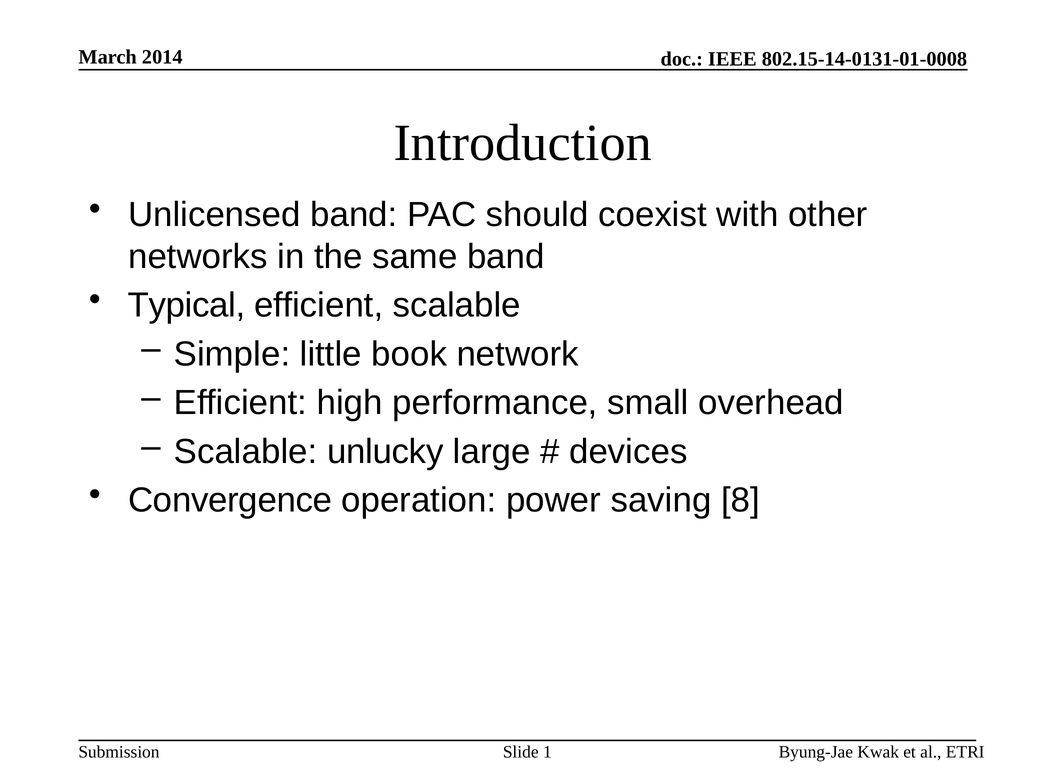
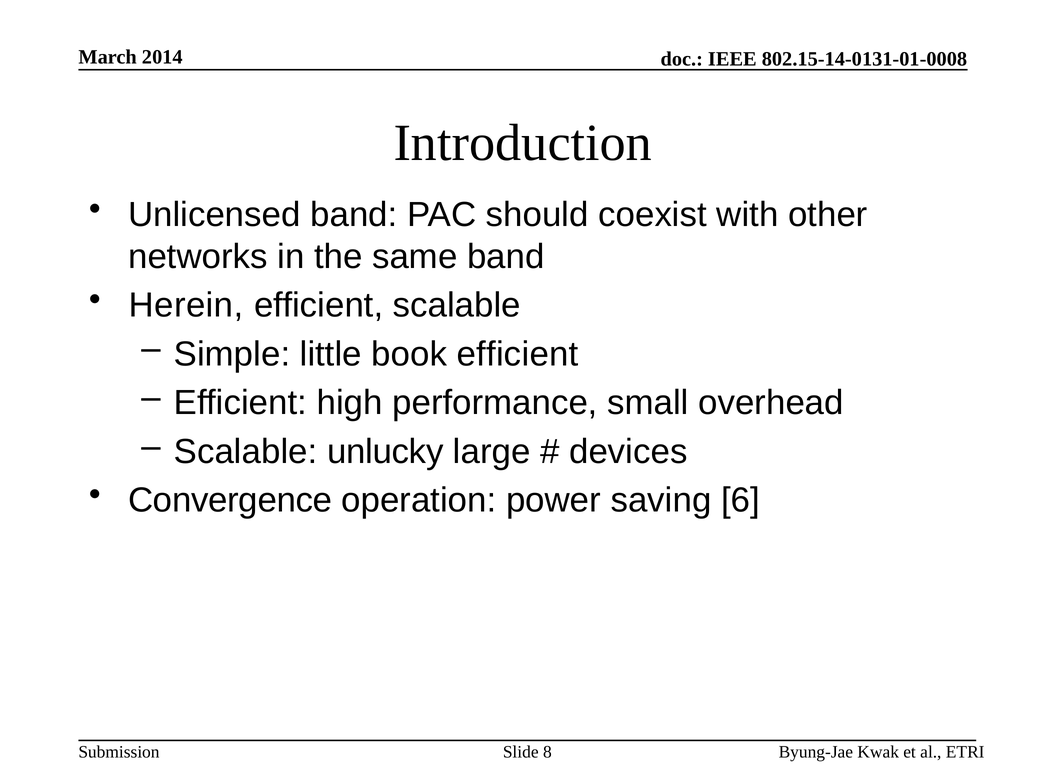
Typical: Typical -> Herein (186, 306)
book network: network -> efficient (518, 354)
8: 8 -> 6 (740, 501)
1: 1 -> 8 (547, 752)
